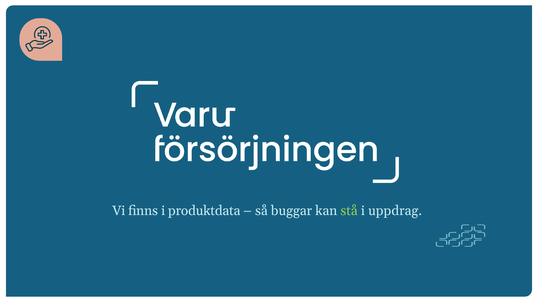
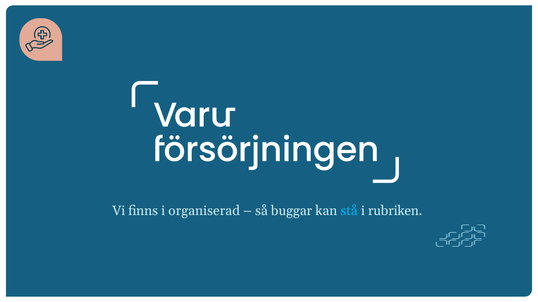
produktdata: produktdata -> organiserad (204, 211)
stå colour: light green -> light blue (349, 211)
uppdrag: uppdrag -> rubriken (395, 211)
